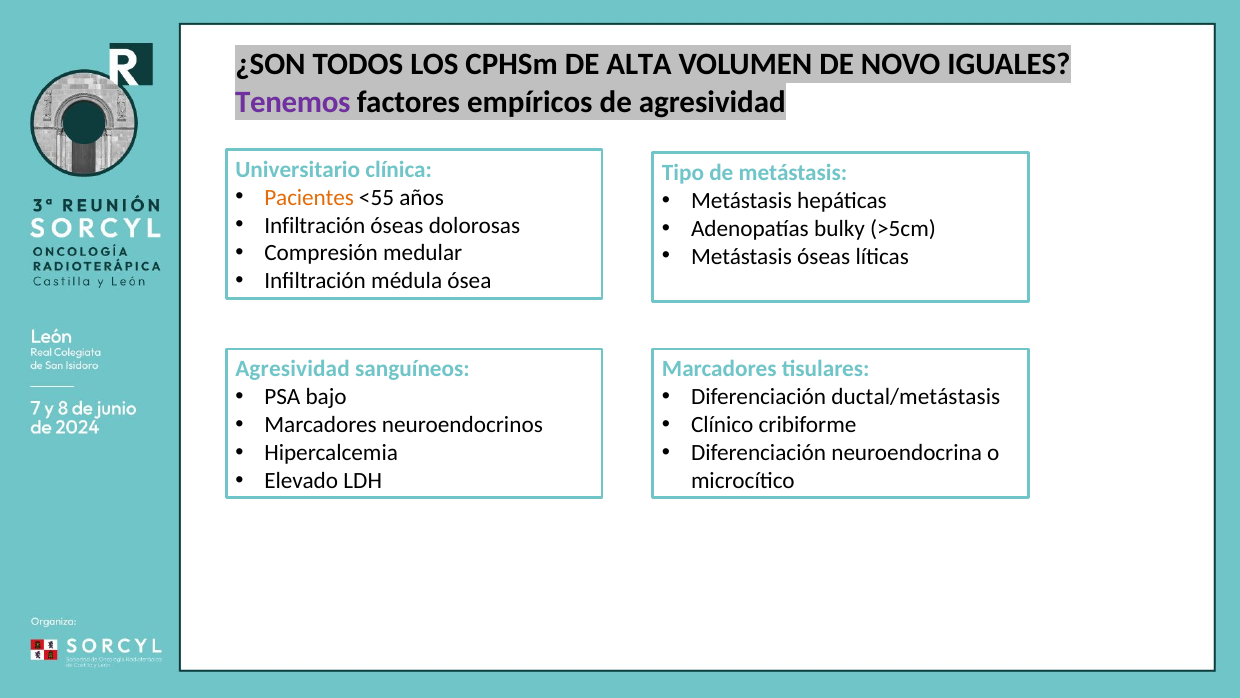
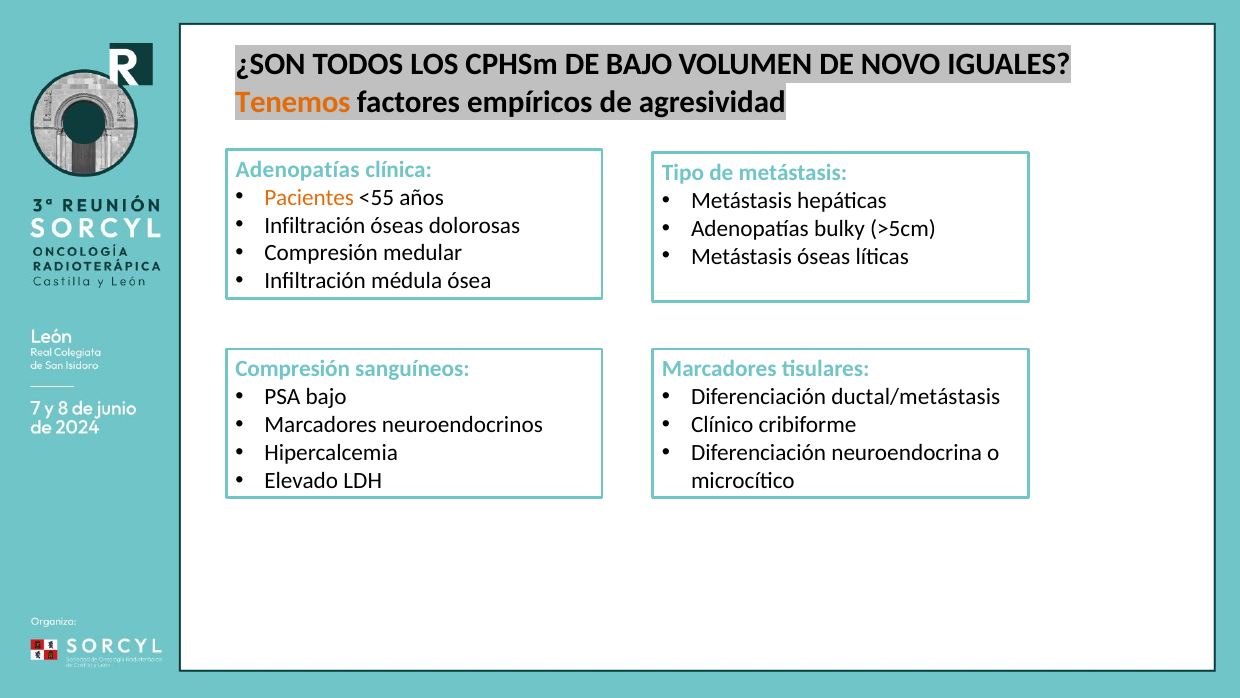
DE ALTA: ALTA -> BAJO (639, 64)
Tenemos colour: purple -> orange (293, 102)
Universitario: Universitario -> Adenopatías (298, 169)
Agresividad: Agresividad -> Compresión (293, 369)
